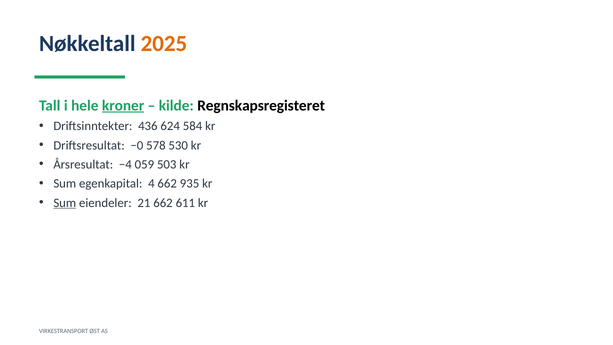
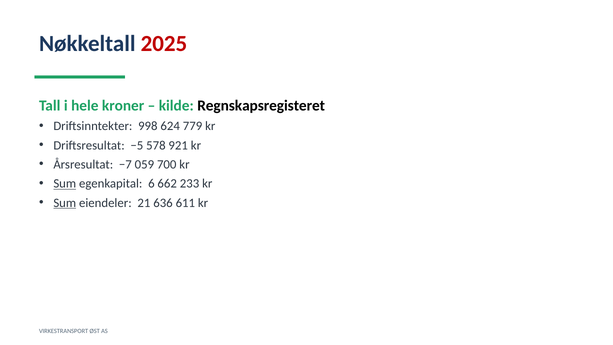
2025 colour: orange -> red (164, 44)
kroner underline: present -> none (123, 106)
436: 436 -> 998 (148, 126)
584: 584 -> 779 (193, 126)
−0: −0 -> −5 (137, 145)
530: 530 -> 921 (178, 145)
−4: −4 -> −7 (125, 164)
503: 503 -> 700 (167, 164)
Sum underline: none -> present (65, 184)
4: 4 -> 6 (151, 184)
935: 935 -> 233 (190, 184)
21 662: 662 -> 636 (163, 203)
